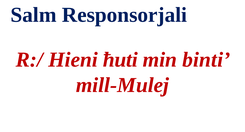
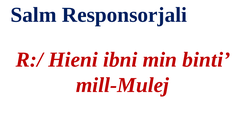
ħuti: ħuti -> ibni (120, 60)
